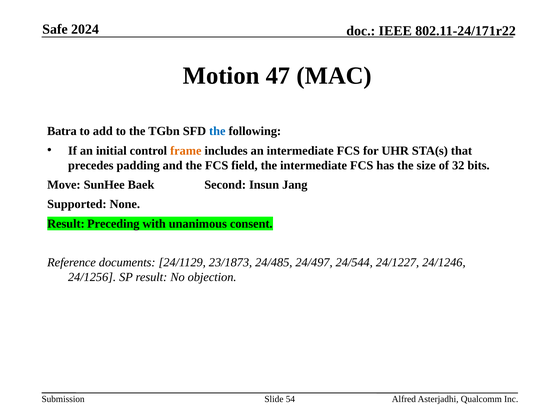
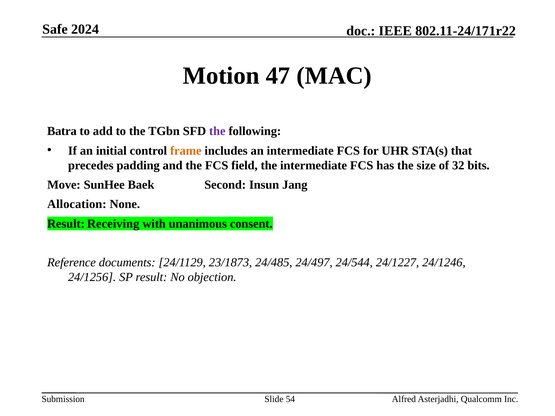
the colour: blue -> purple (217, 131)
Supported: Supported -> Allocation (77, 204)
Preceding: Preceding -> Receiving (113, 224)
